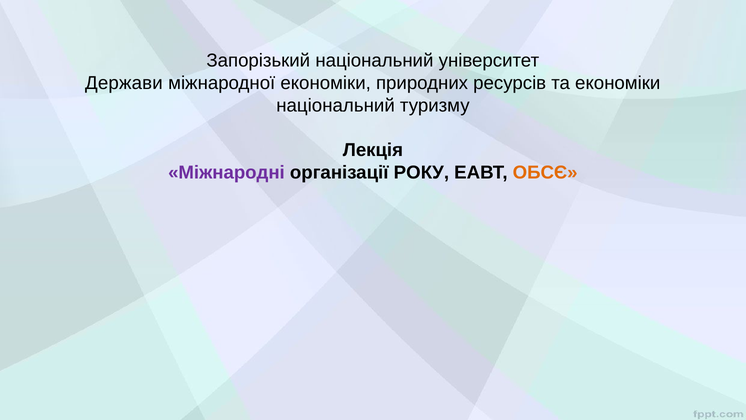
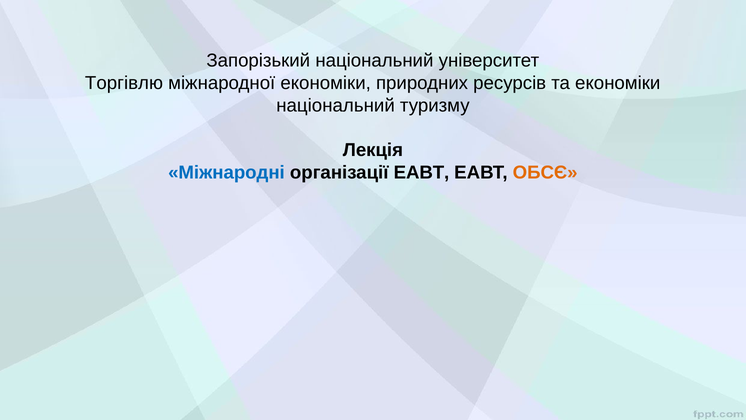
Держави: Держави -> Торгівлю (124, 83)
Міжнародні colour: purple -> blue (226, 172)
організації РОКУ: РОКУ -> ЕАВТ (421, 172)
